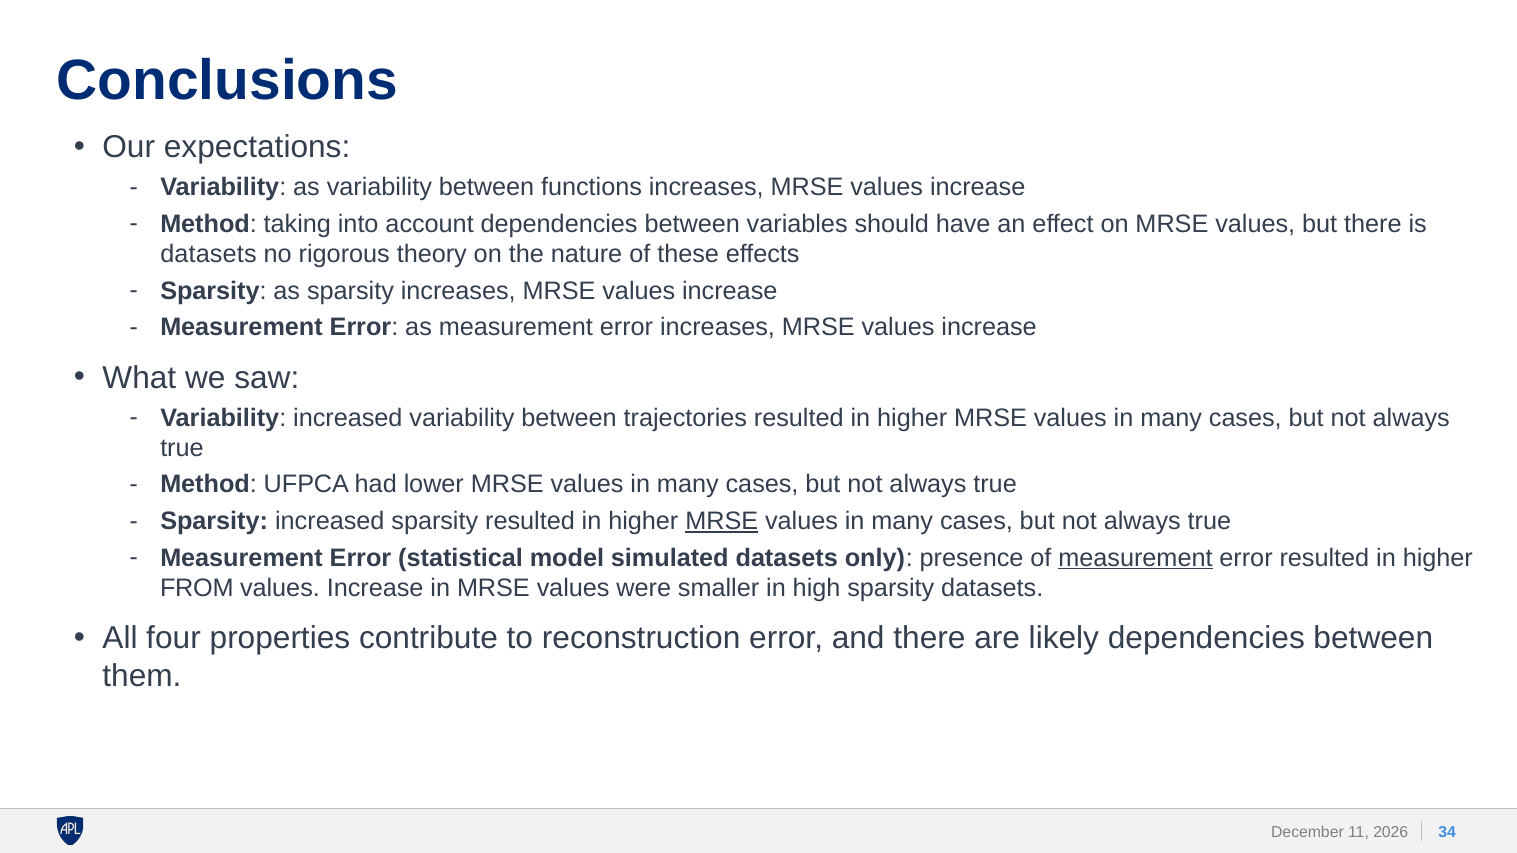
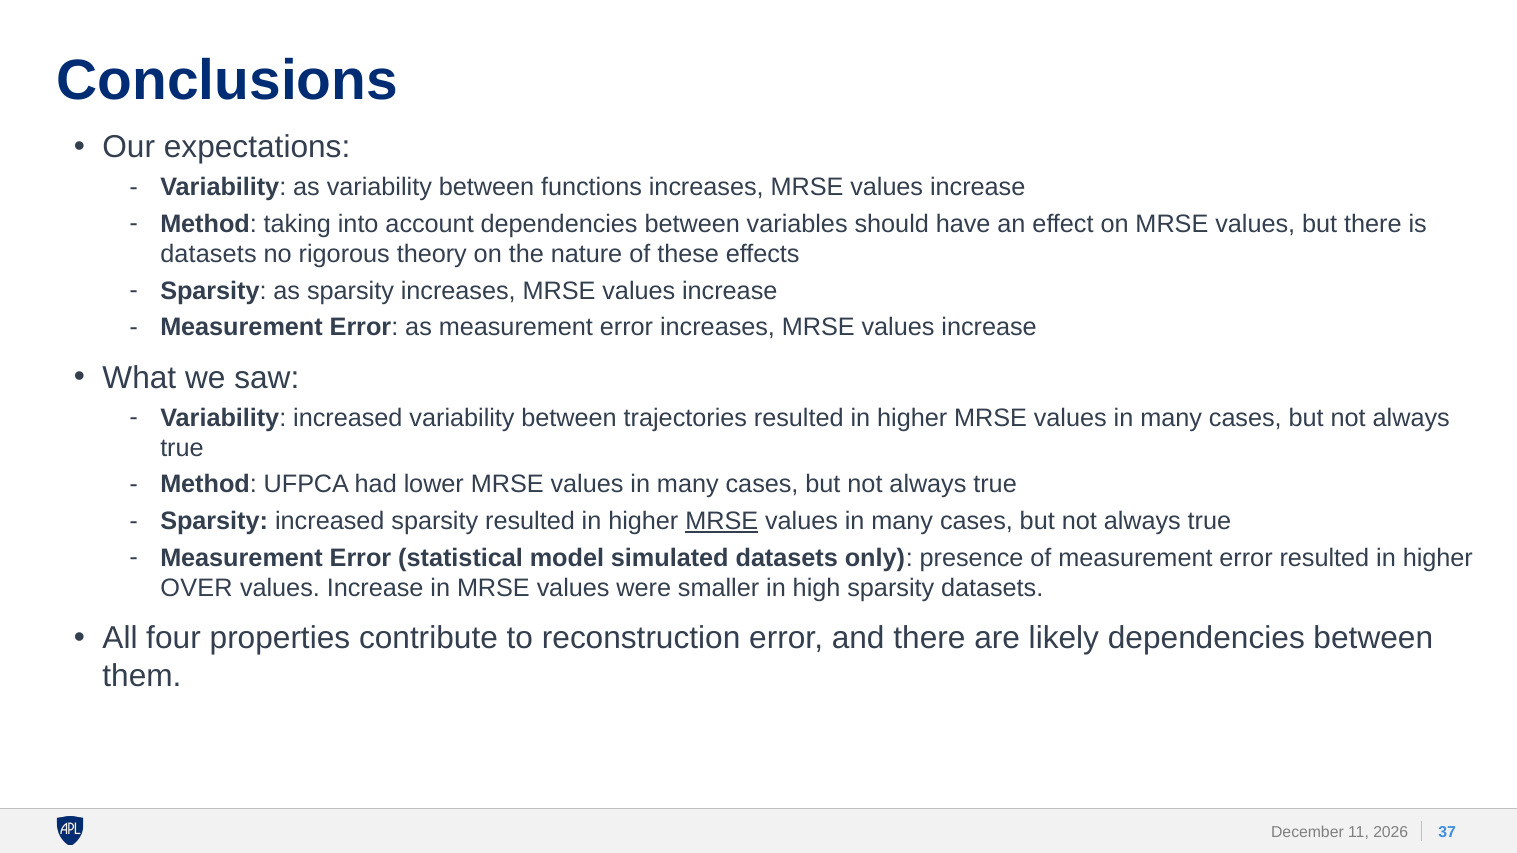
measurement underline: present -> none (1135, 558)
FROM: FROM -> OVER (197, 588)
34: 34 -> 37 (1447, 832)
